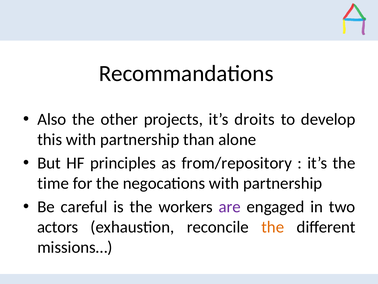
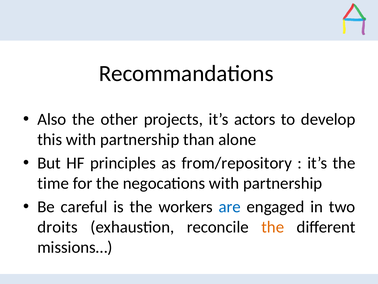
droits: droits -> actors (255, 119)
are colour: purple -> blue (230, 207)
actors: actors -> droits (58, 227)
